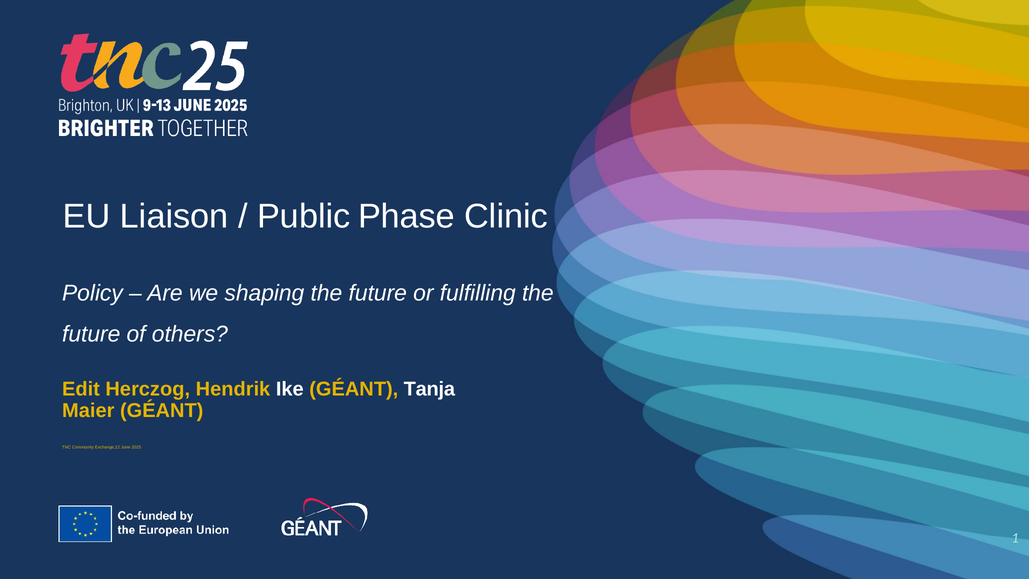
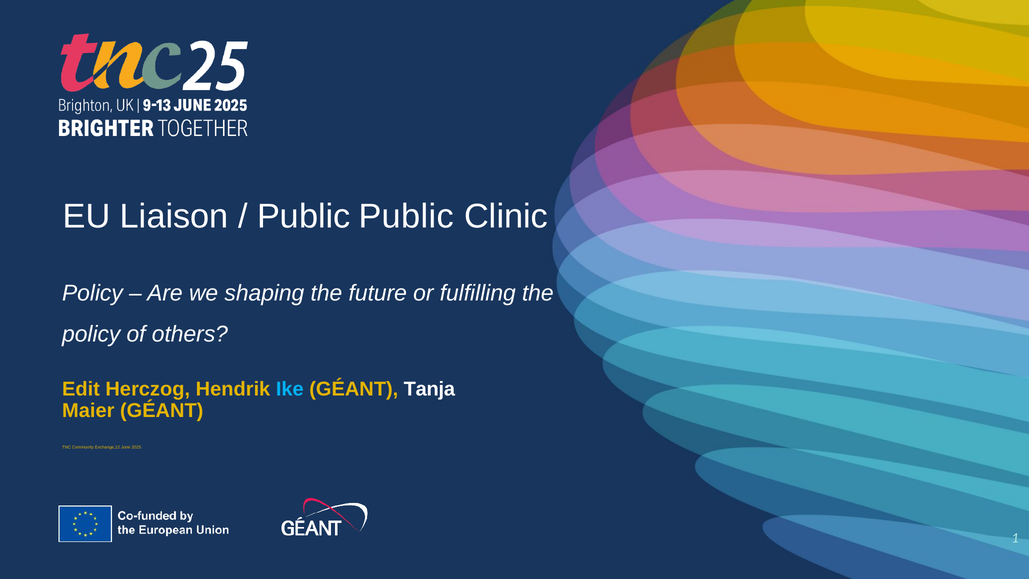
Public Phase: Phase -> Public (406, 216)
future: future -> policy (91, 334)
Ike colour: white -> light blue (290, 389)
